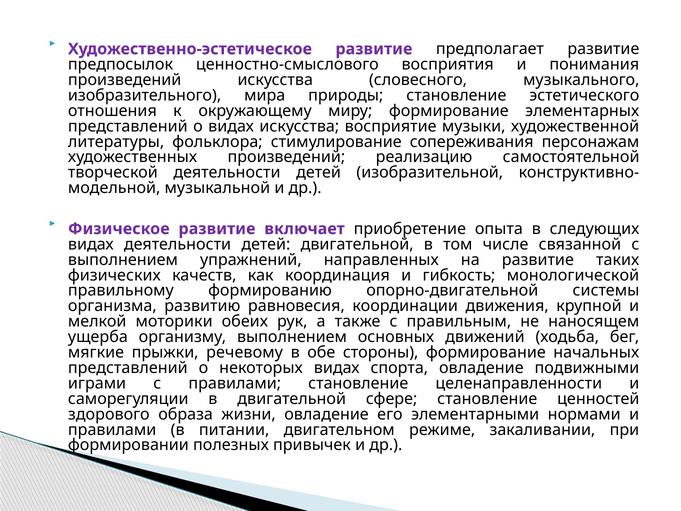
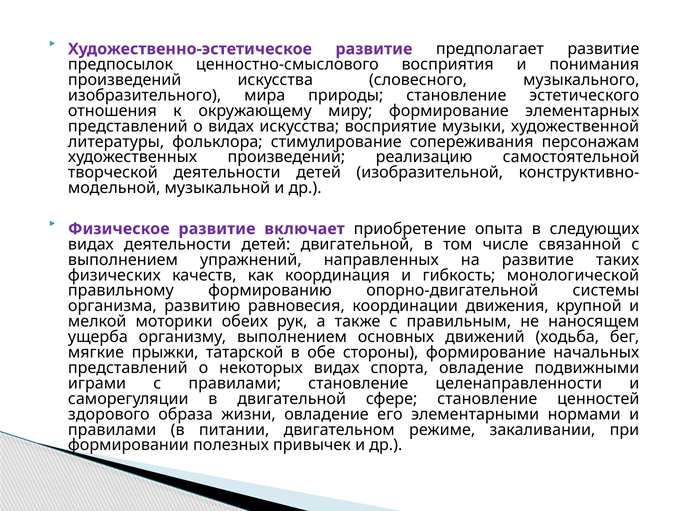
речевому: речевому -> татарской (245, 352)
